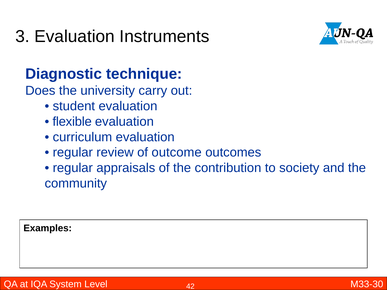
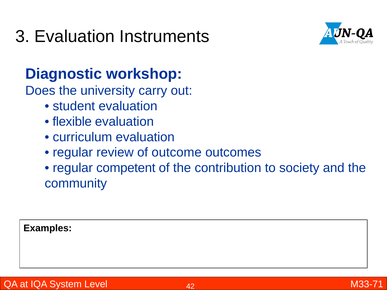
technique: technique -> workshop (144, 74)
appraisals: appraisals -> competent (126, 168)
M33-30: M33-30 -> M33-71 (367, 284)
